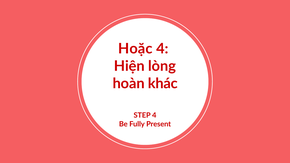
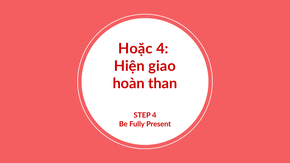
lòng: lòng -> giao (162, 66)
khác: khác -> than (163, 84)
